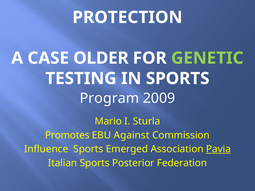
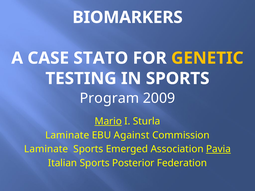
PROTECTION: PROTECTION -> BIOMARKERS (128, 17)
OLDER: OLDER -> STATO (101, 58)
GENETIC colour: light green -> yellow (207, 58)
Mario underline: none -> present (108, 121)
Promotes: Promotes -> Laminate (67, 135)
Influence: Influence -> Laminate (46, 149)
